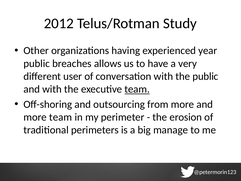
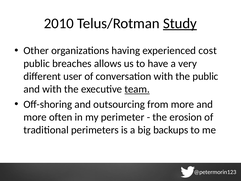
2012: 2012 -> 2010 (59, 23)
Study underline: none -> present (180, 23)
year: year -> cost (208, 51)
more team: team -> often (61, 117)
manage: manage -> backups (171, 130)
